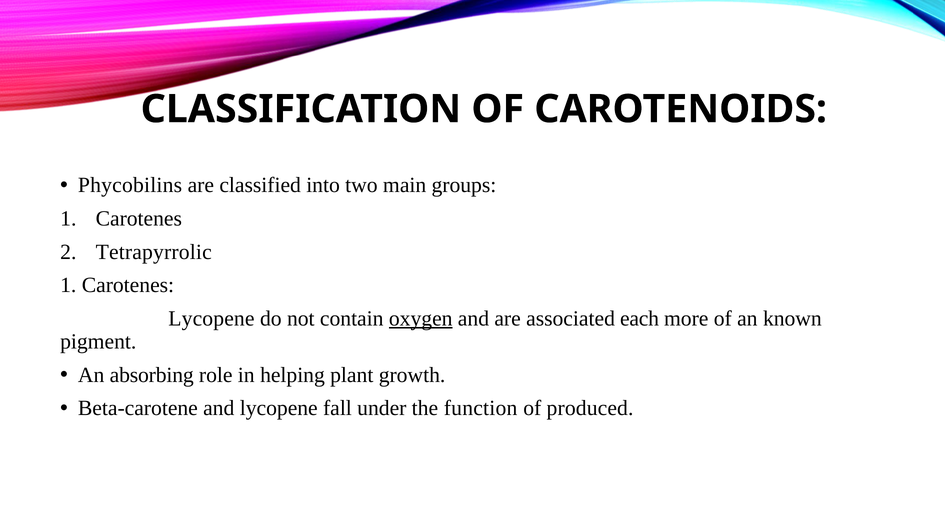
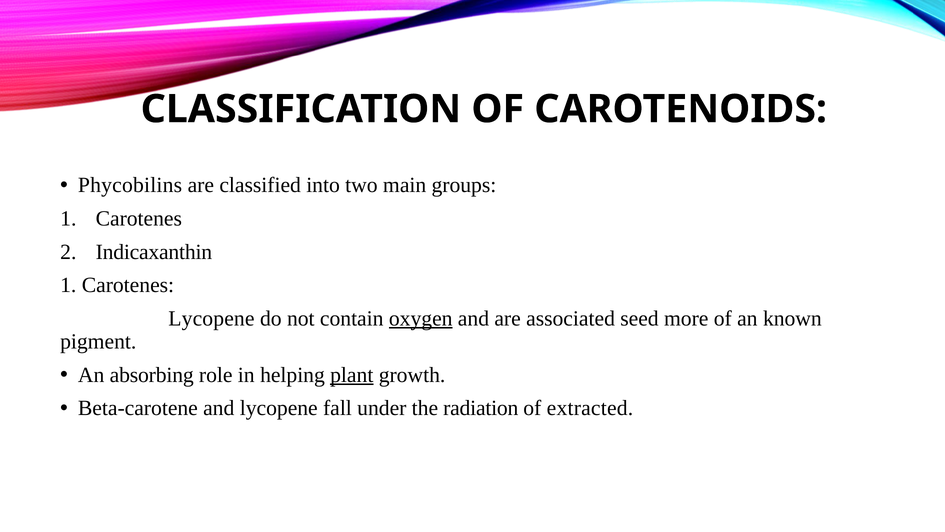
Tetrapyrrolic: Tetrapyrrolic -> Indicaxanthin (154, 252)
each: each -> seed (639, 318)
plant underline: none -> present (352, 375)
function: function -> radiation (481, 408)
produced: produced -> extracted (590, 408)
